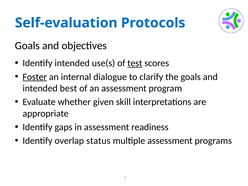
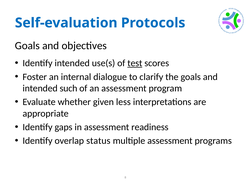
Foster underline: present -> none (35, 77)
best: best -> such (69, 88)
skill: skill -> less (123, 102)
